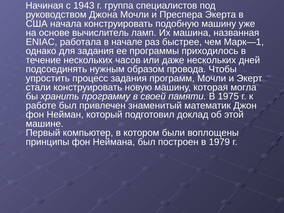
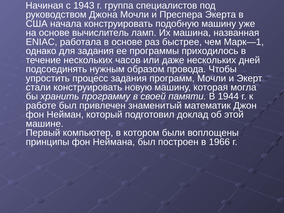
в начале: начале -> основе (127, 42)
1975: 1975 -> 1944 (228, 96)
1979: 1979 -> 1966 (219, 142)
